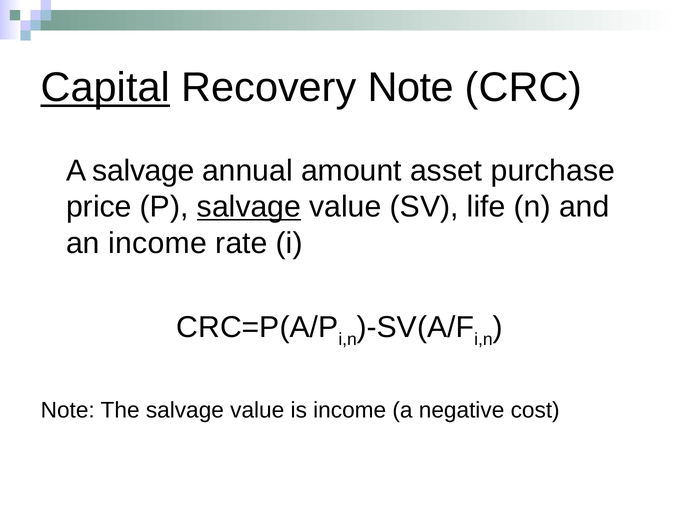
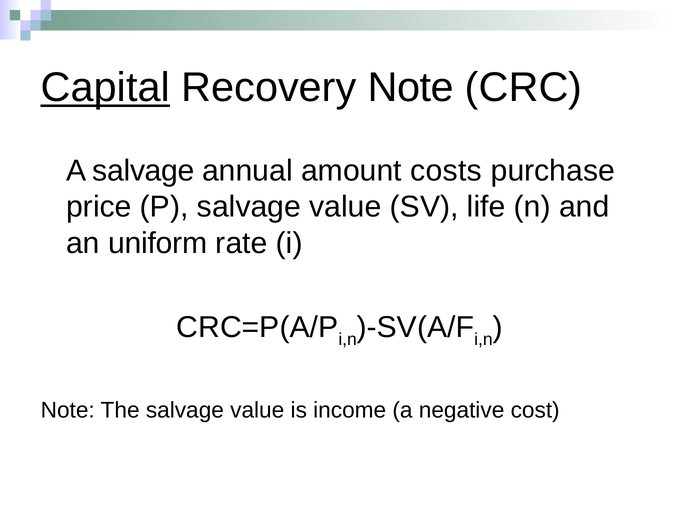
asset: asset -> costs (446, 171)
salvage underline: present -> none (249, 207)
an income: income -> uniform (158, 243)
